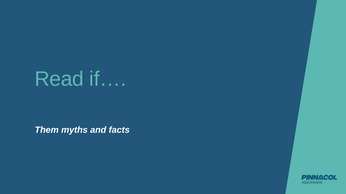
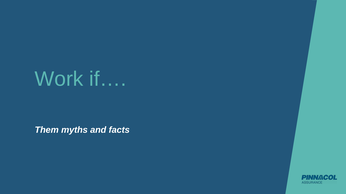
Read: Read -> Work (59, 79)
